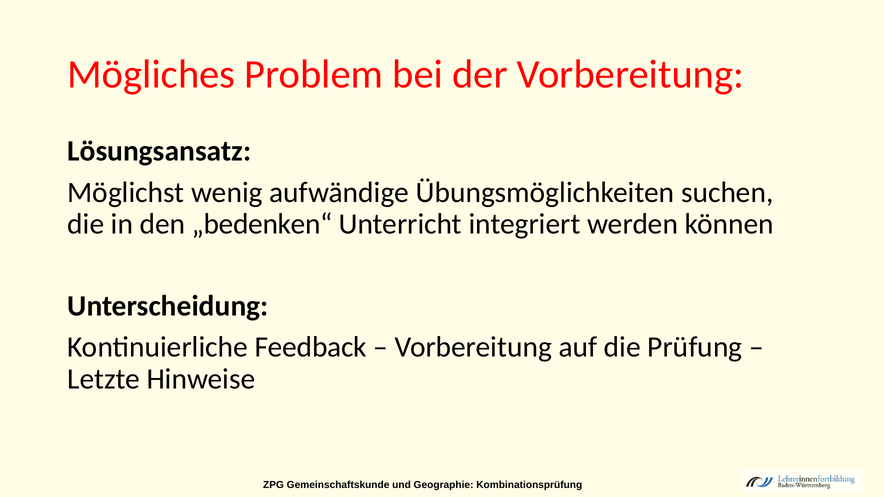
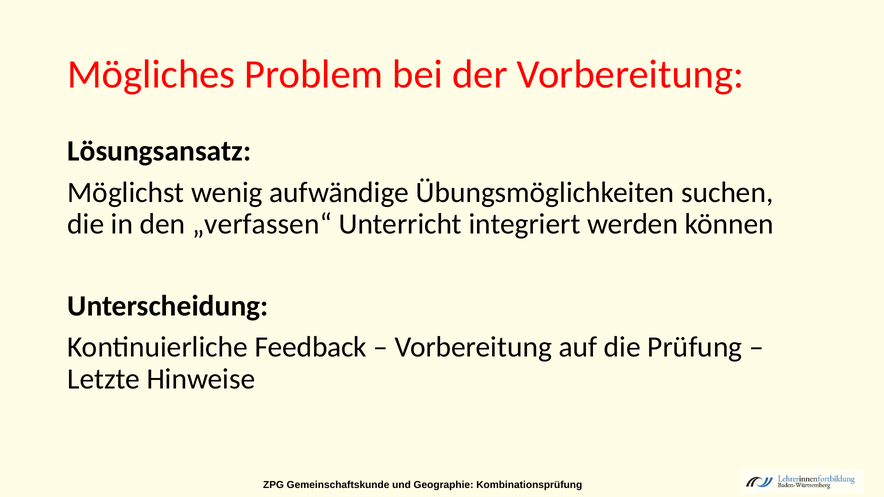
„bedenken“: „bedenken“ -> „verfassen“ (262, 224)
